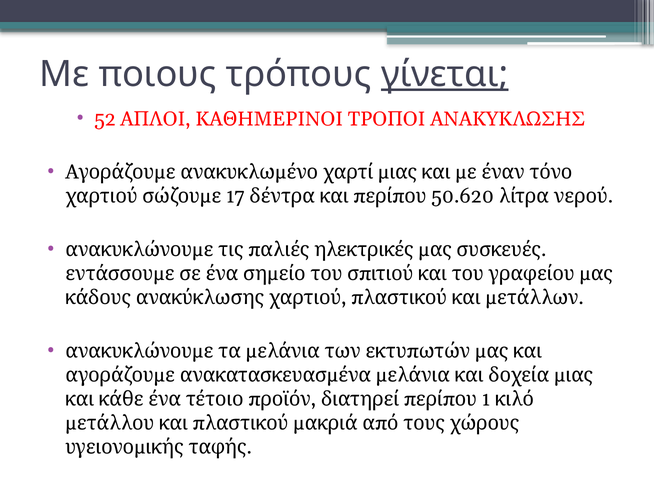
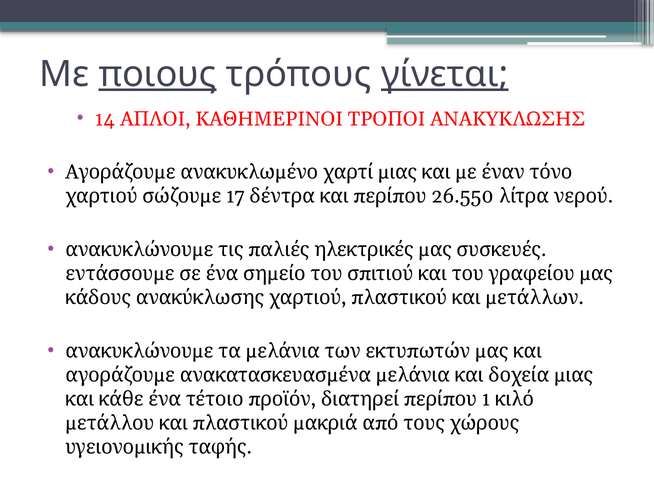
ποιους underline: none -> present (158, 74)
52: 52 -> 14 (105, 119)
50.620: 50.620 -> 26.550 (463, 196)
